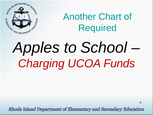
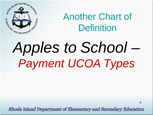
Required: Required -> Definition (98, 28)
Charging: Charging -> Payment (41, 63)
Funds: Funds -> Types (119, 63)
